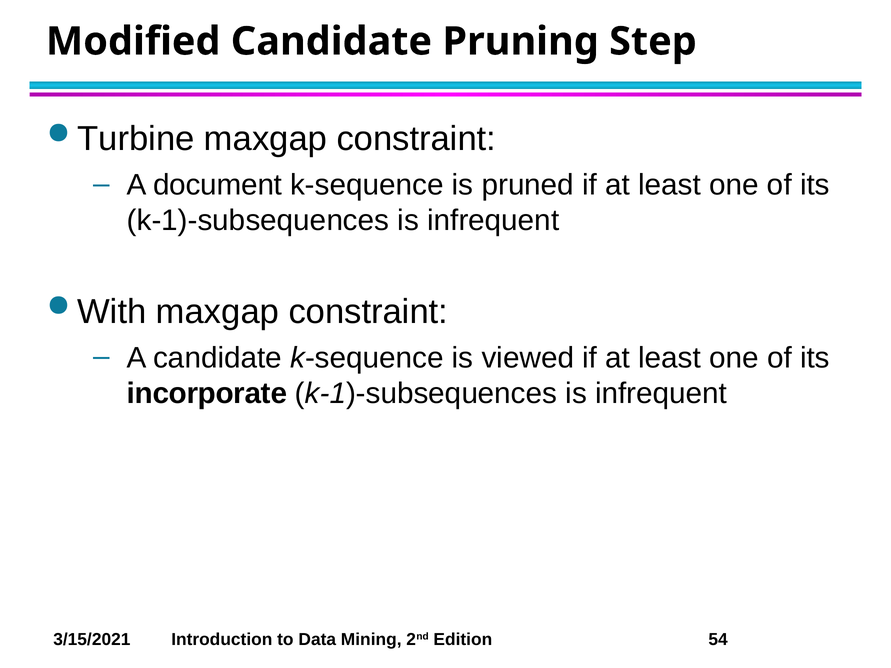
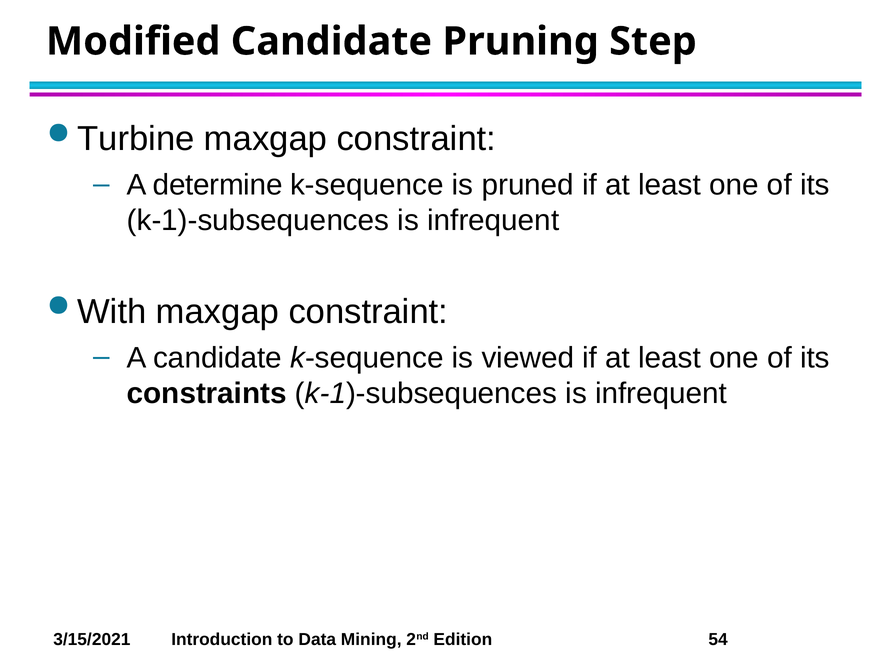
document: document -> determine (218, 185)
incorporate: incorporate -> constraints (207, 394)
